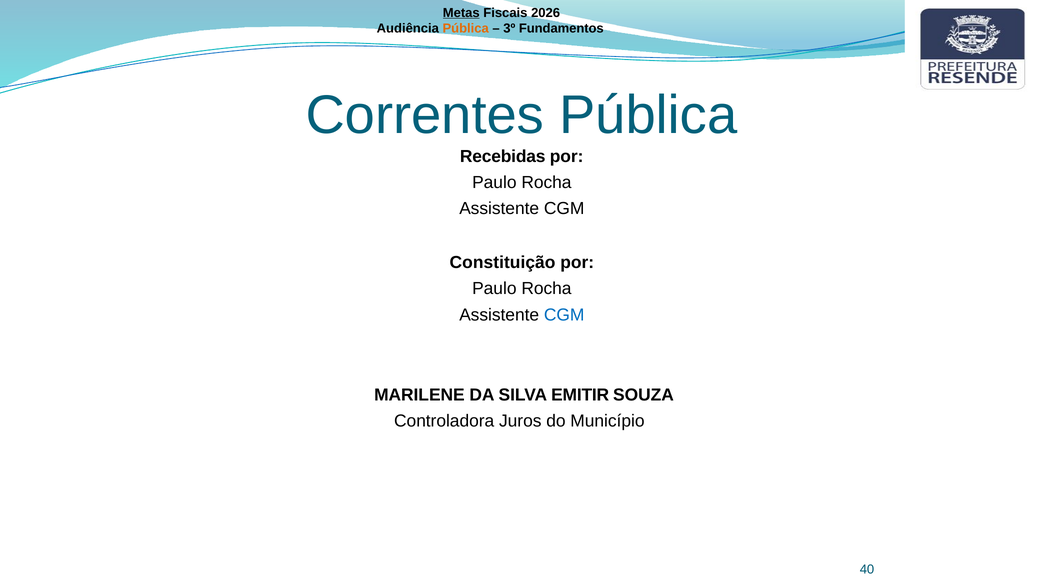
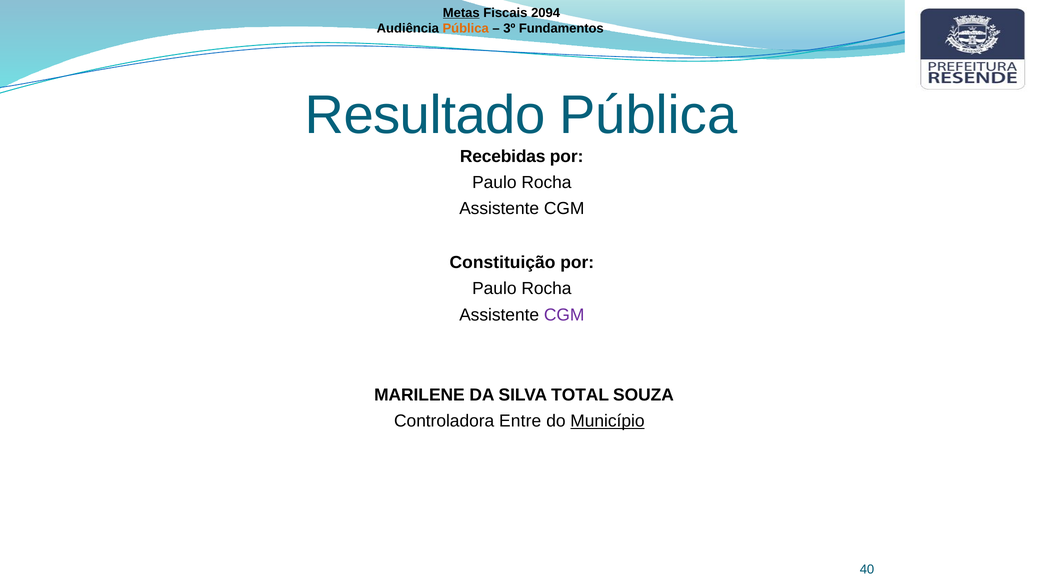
2026: 2026 -> 2094 (546, 13)
Correntes: Correntes -> Resultado (425, 115)
CGM colour: blue -> purple (564, 314)
EMITIR: EMITIR -> TOTAL (580, 394)
Juros: Juros -> Entre (520, 420)
Município underline: none -> present (607, 420)
